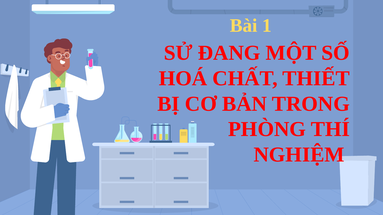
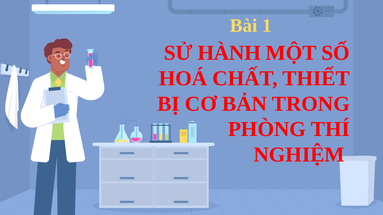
ĐANG: ĐANG -> HÀNH (229, 53)
